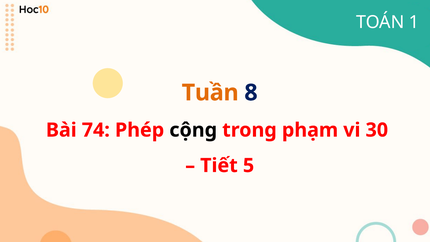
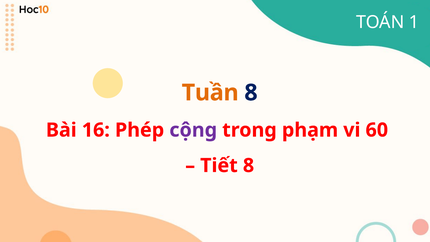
74: 74 -> 16 (96, 130)
cộng colour: black -> purple (193, 130)
30: 30 -> 60 (377, 130)
Tiết 5: 5 -> 8 (249, 165)
